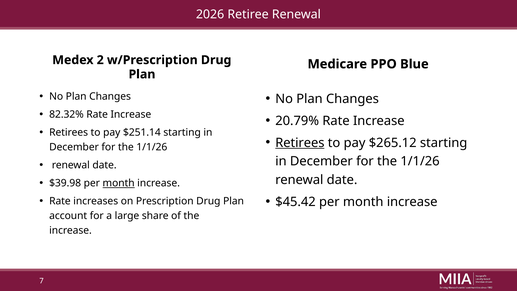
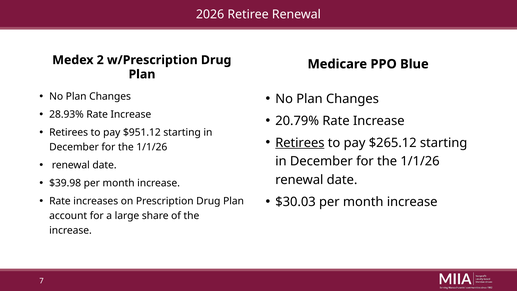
82.32%: 82.32% -> 28.93% (66, 114)
$251.14: $251.14 -> $951.12 (142, 132)
month underline: present -> none (119, 183)
$45.42: $45.42 -> $30.03 (296, 202)
